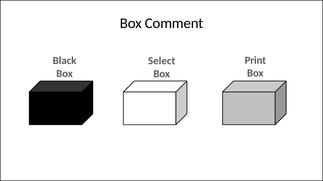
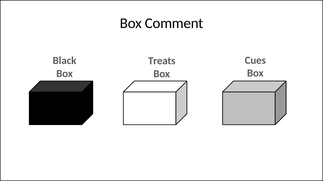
Print: Print -> Cues (255, 61)
Select: Select -> Treats (162, 61)
